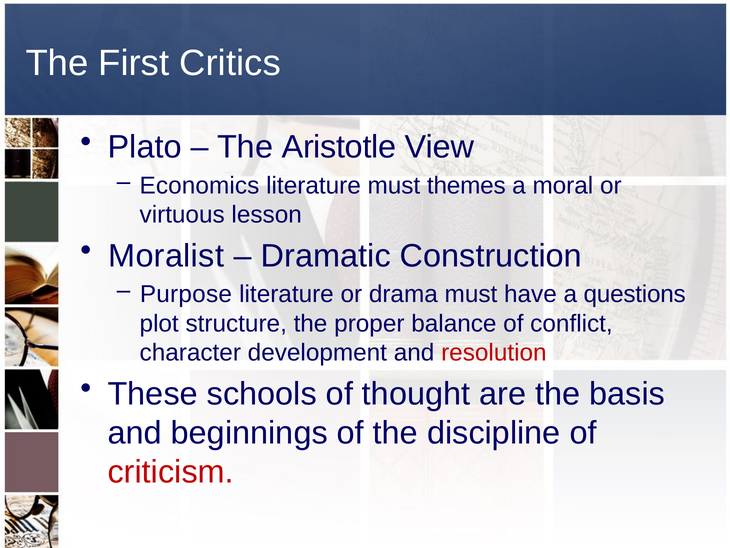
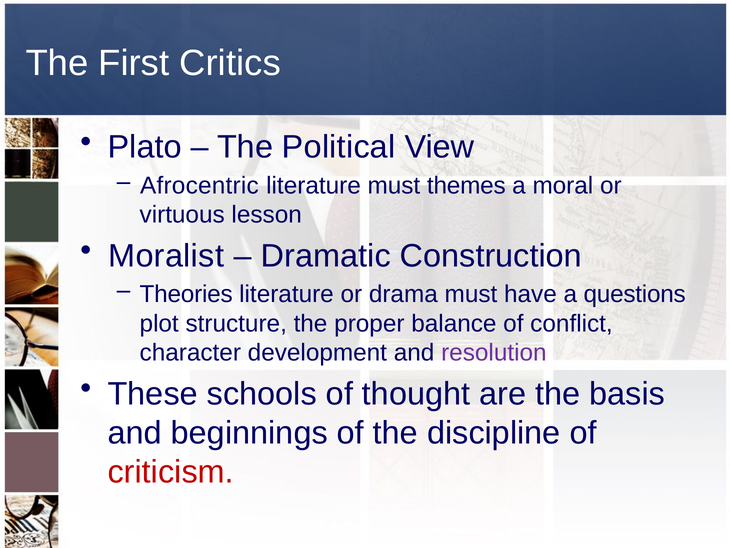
Aristotle: Aristotle -> Political (339, 147)
Economics: Economics -> Afrocentric (199, 185)
Purpose: Purpose -> Theories (186, 294)
resolution colour: red -> purple (494, 353)
